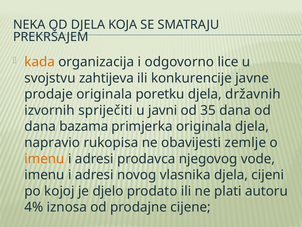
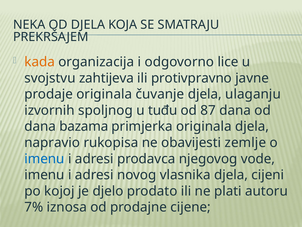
konkurencije: konkurencije -> protivpravno (191, 78)
poretku: poretku -> čuvanje (160, 94)
državnih: državnih -> ulaganju (253, 94)
spriječiti: spriječiti -> spoljnog (106, 110)
javni: javni -> tuđu (163, 110)
35: 35 -> 87 (208, 110)
imenu colour: orange -> blue (44, 158)
4%: 4% -> 7% (34, 207)
